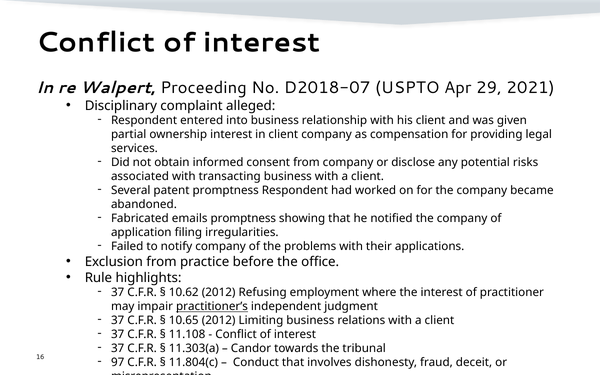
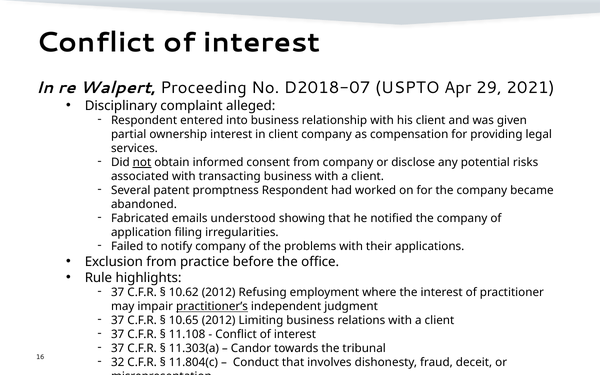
not underline: none -> present (142, 163)
emails promptness: promptness -> understood (243, 219)
97: 97 -> 32 (118, 363)
